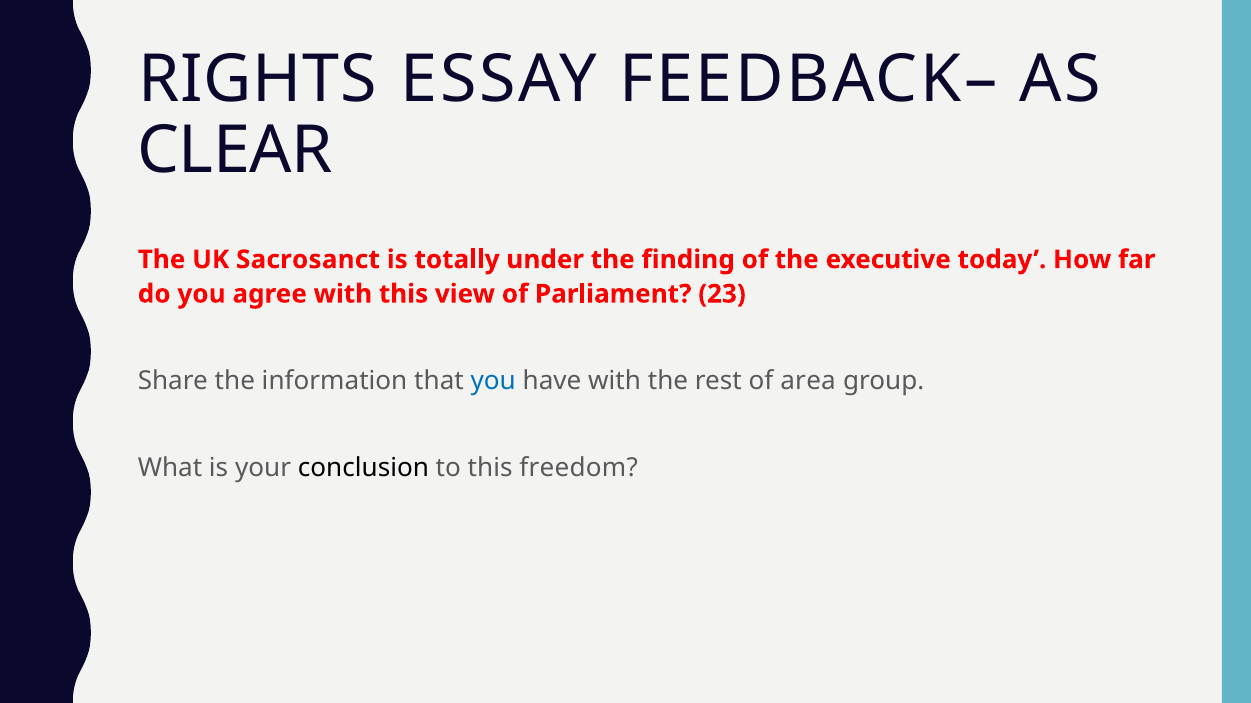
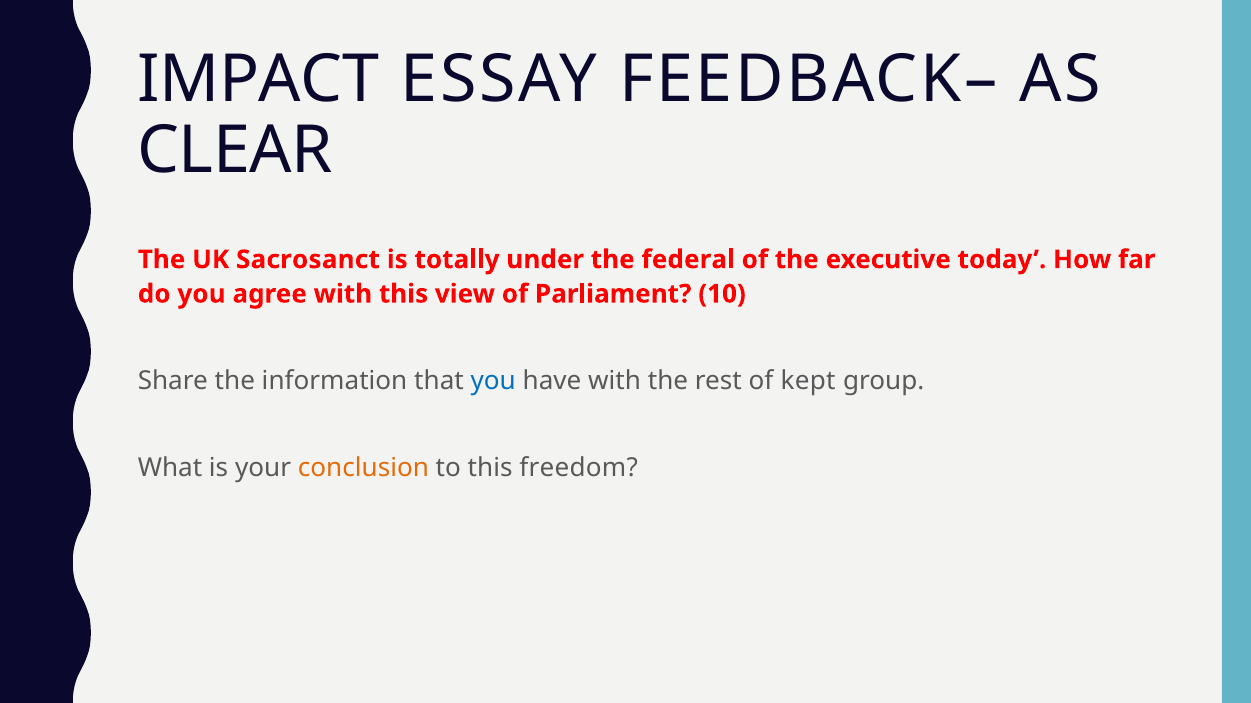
RIGHTS: RIGHTS -> IMPACT (258, 79)
finding: finding -> federal (688, 260)
23: 23 -> 10 (722, 294)
area: area -> kept (808, 381)
conclusion colour: black -> orange (363, 468)
